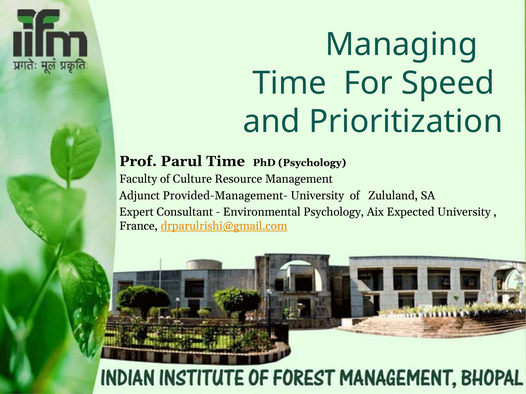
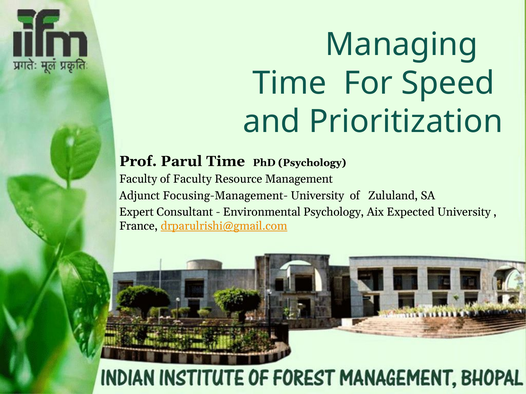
of Culture: Culture -> Faculty (192, 179)
Provided-Management-: Provided-Management- -> Focusing-Management- (225, 196)
